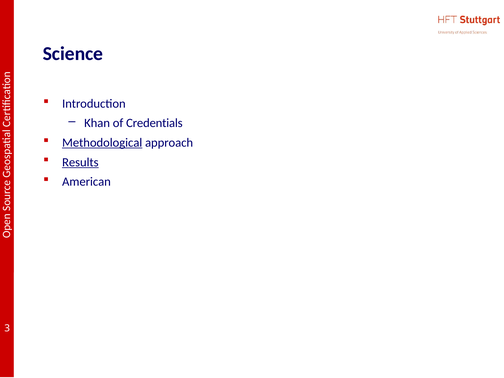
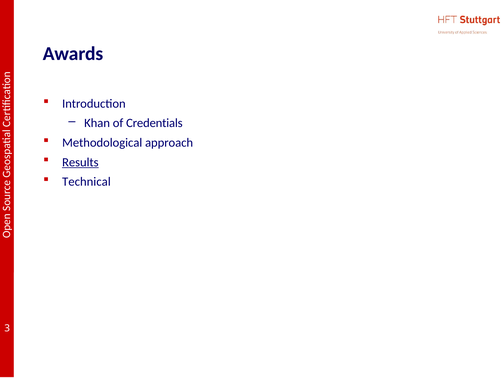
Science: Science -> Awards (73, 54)
Methodological underline: present -> none (102, 143)
American: American -> Technical (86, 182)
